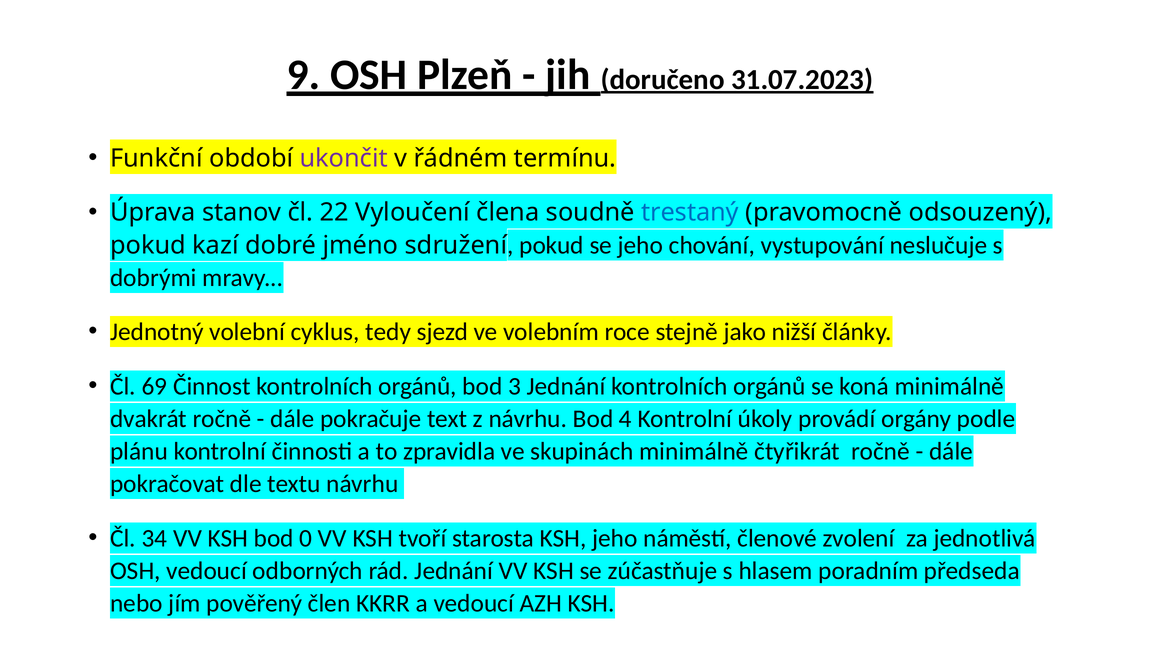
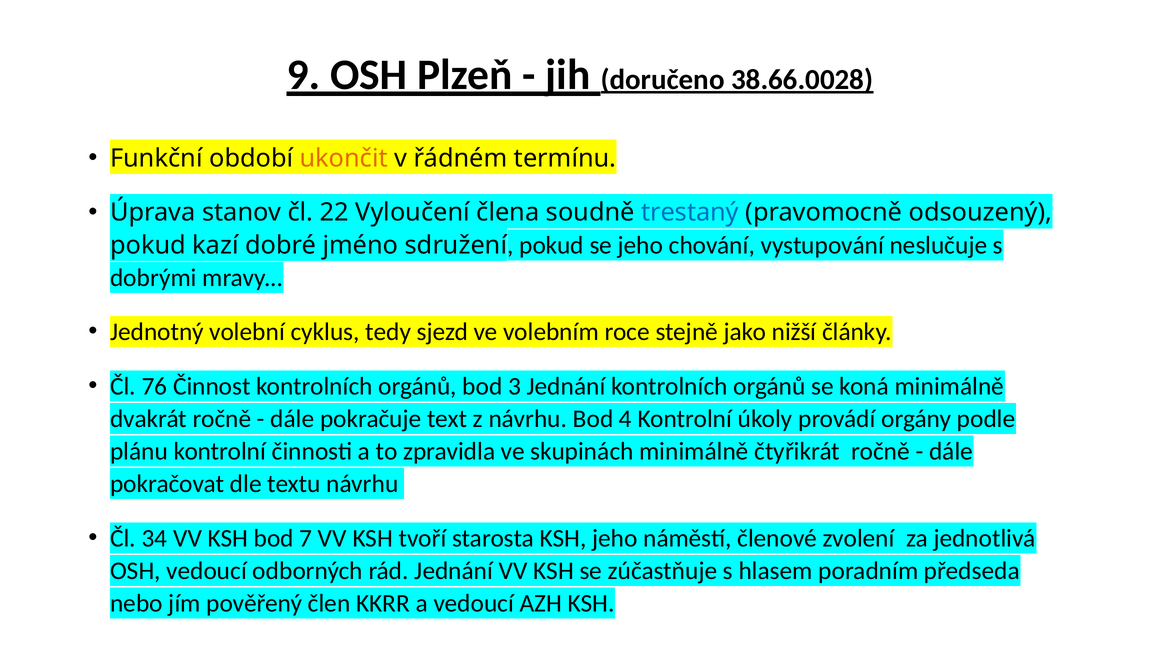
31.07.2023: 31.07.2023 -> 38.66.0028 (802, 80)
ukončit colour: purple -> orange (344, 158)
69: 69 -> 76 (154, 387)
0: 0 -> 7 (306, 539)
